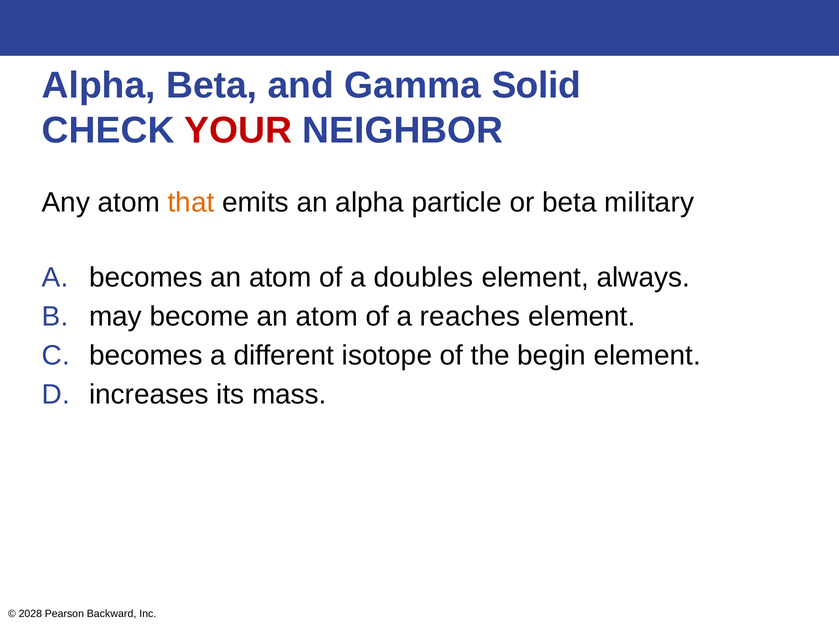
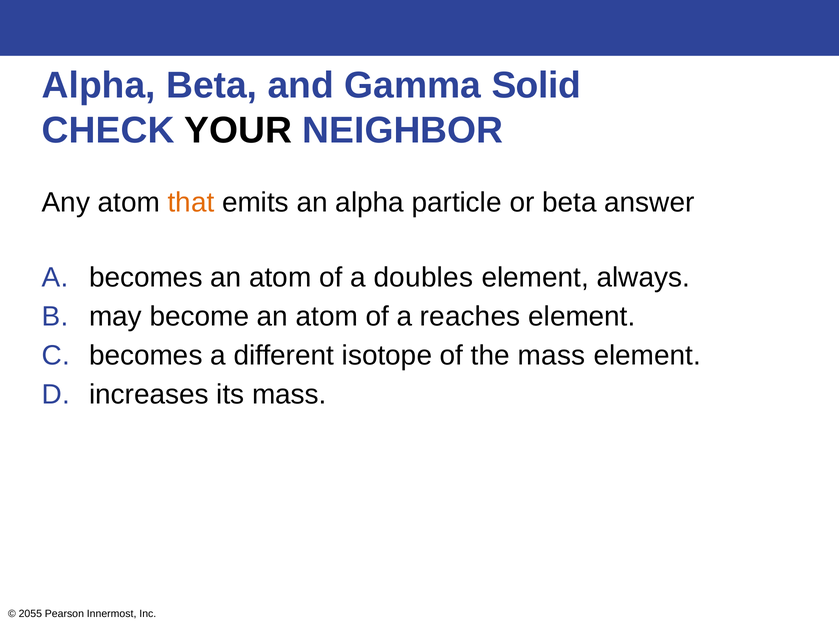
YOUR colour: red -> black (238, 130)
military: military -> answer (649, 203)
the begin: begin -> mass (551, 356)
2028: 2028 -> 2055 (30, 614)
Backward: Backward -> Innermost (112, 614)
